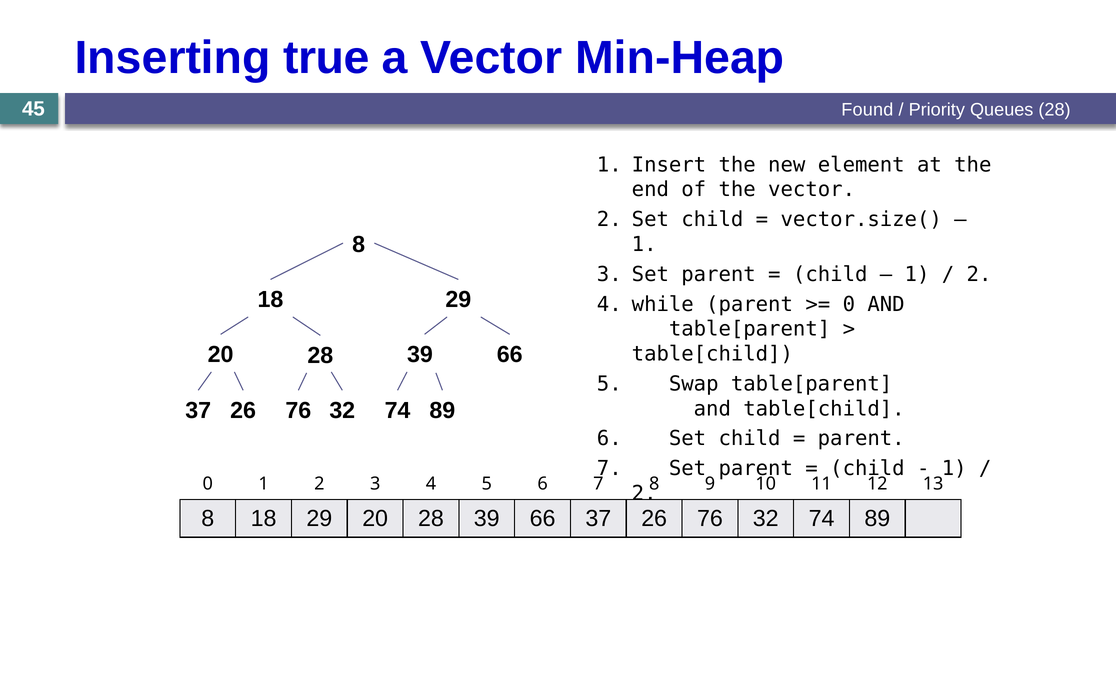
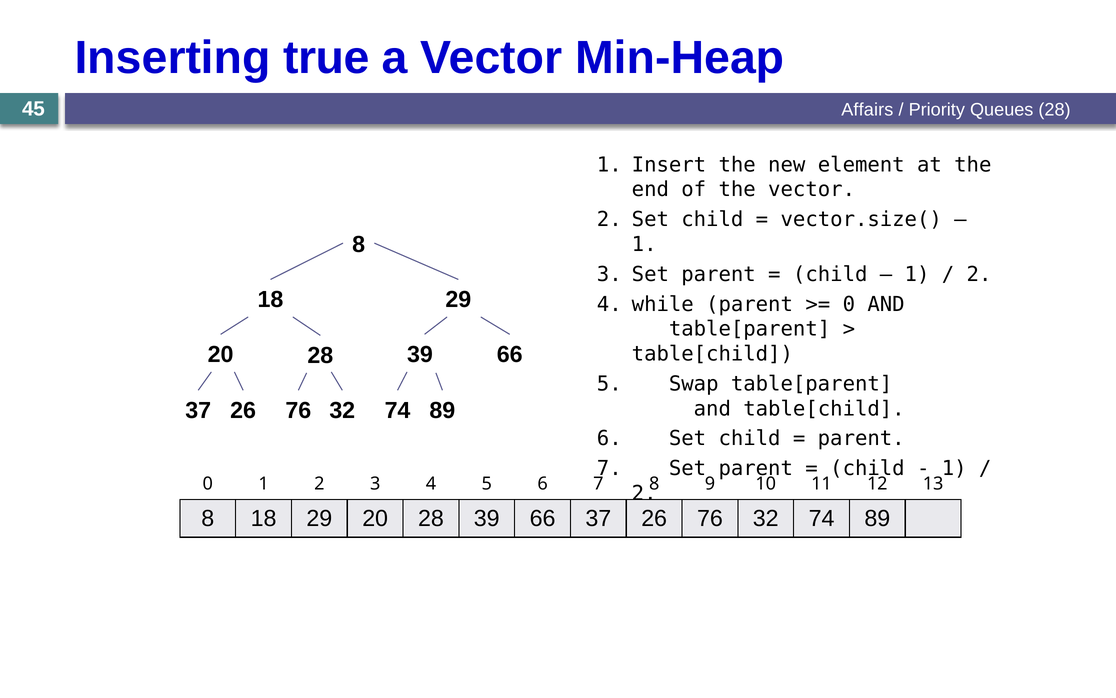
Found: Found -> Affairs (867, 110)
